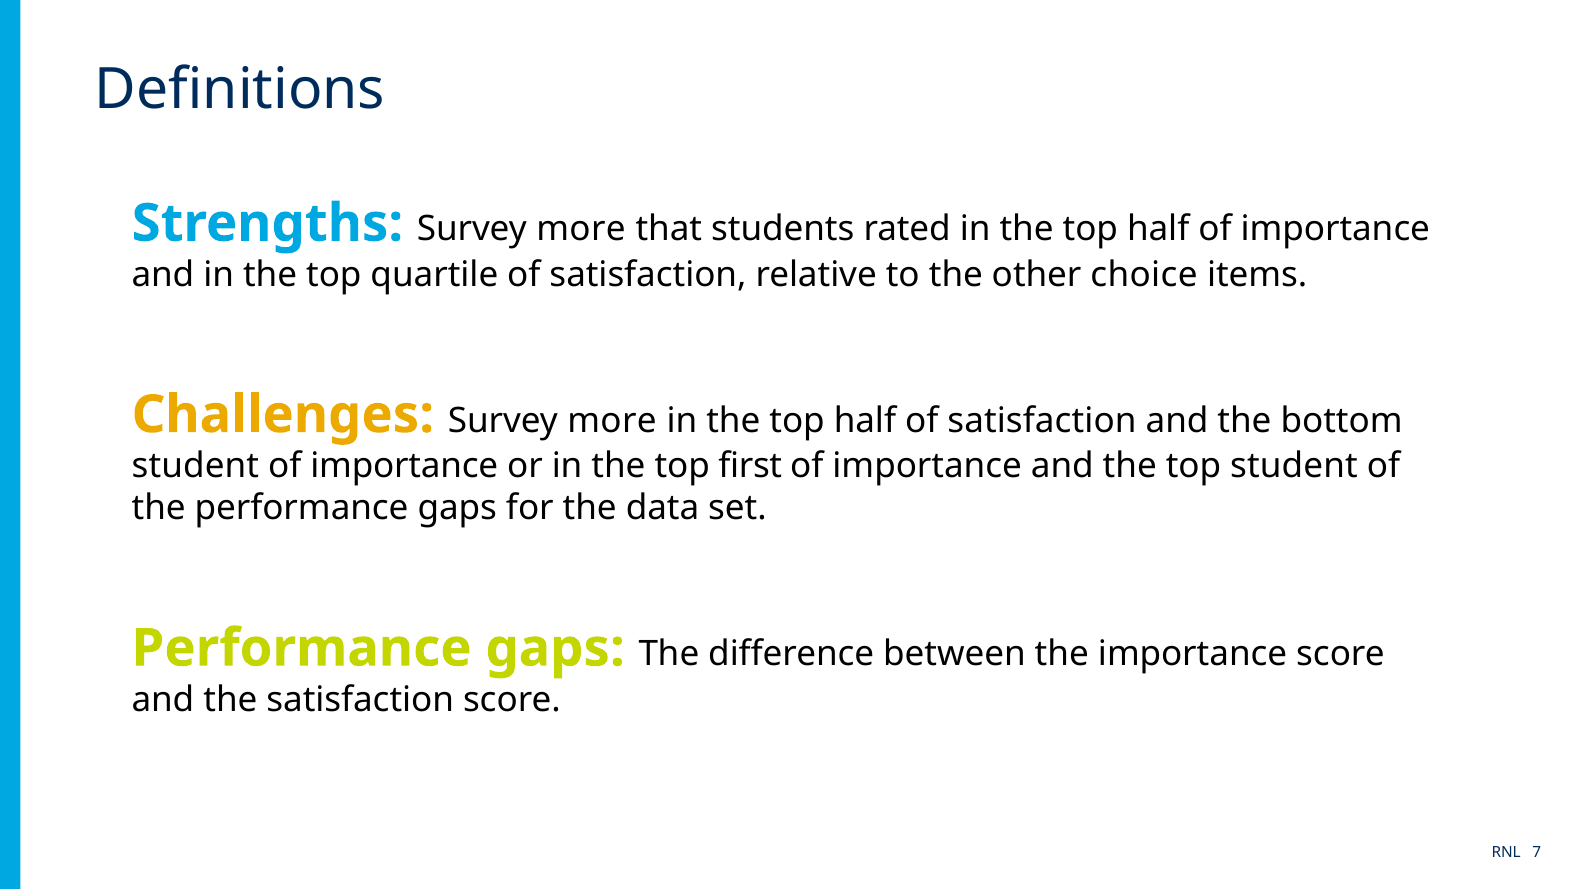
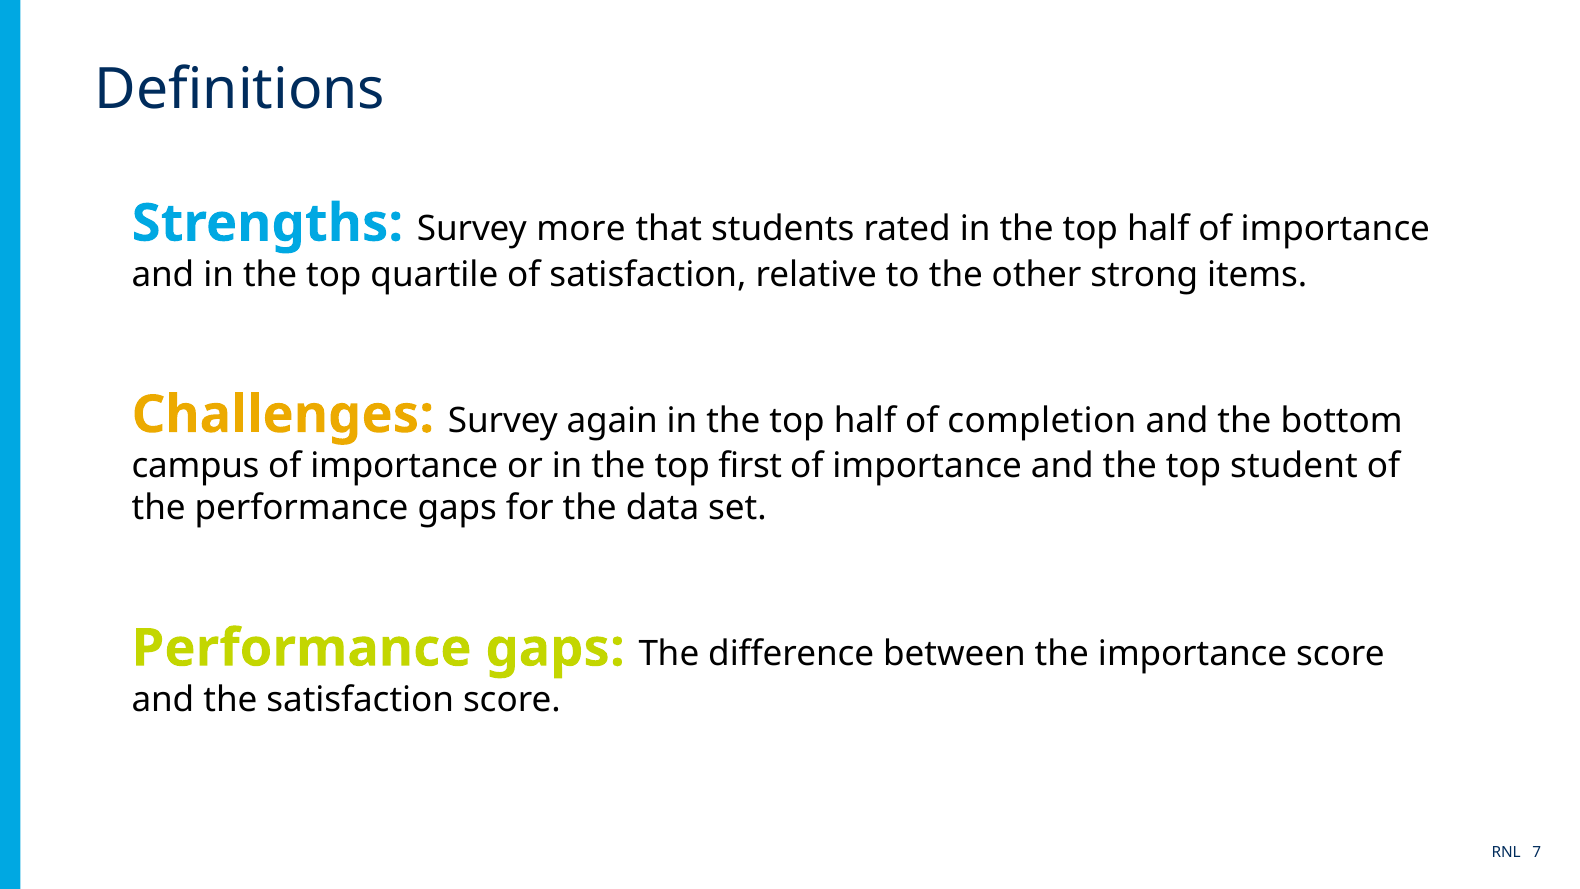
choice: choice -> strong (1144, 275)
Challenges Survey more: more -> again (612, 420)
half of satisfaction: satisfaction -> completion (1042, 420)
student: student -> campus (196, 466)
